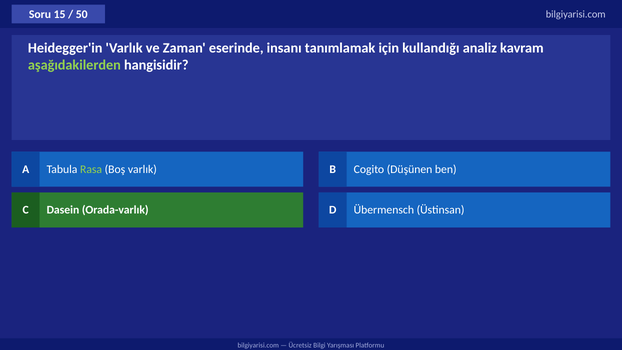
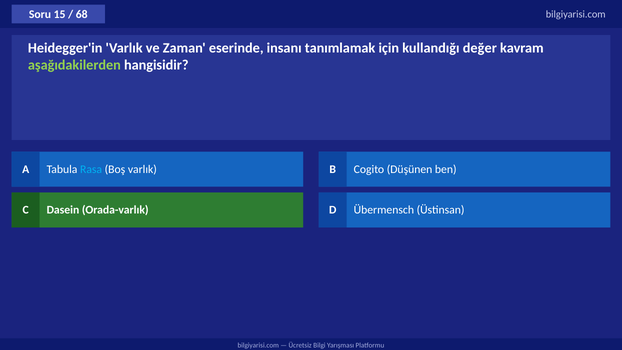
50: 50 -> 68 (82, 14)
analiz: analiz -> değer (480, 48)
Rasa colour: light green -> light blue (91, 169)
